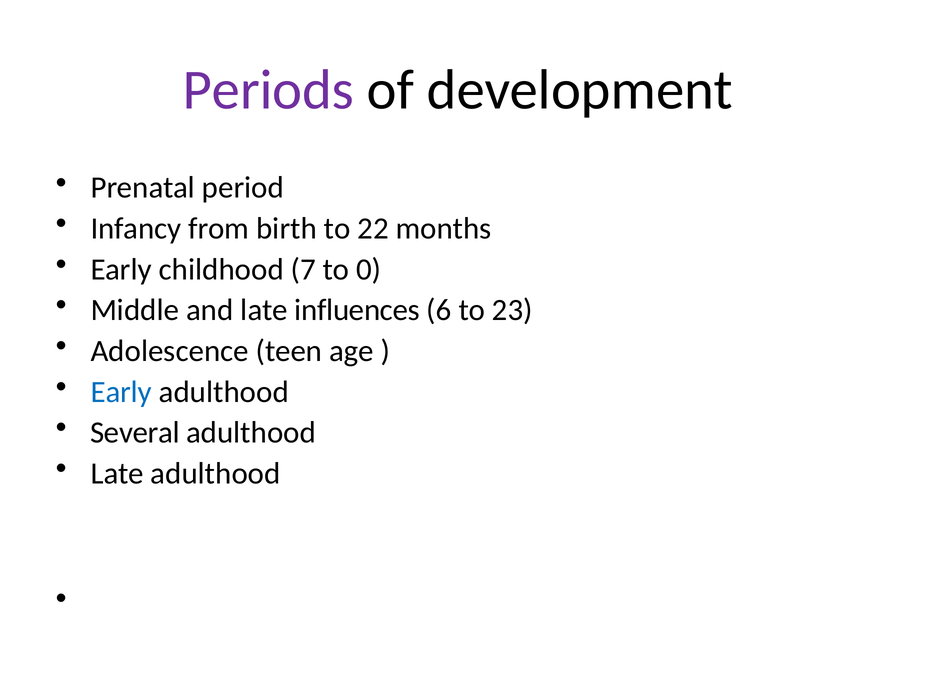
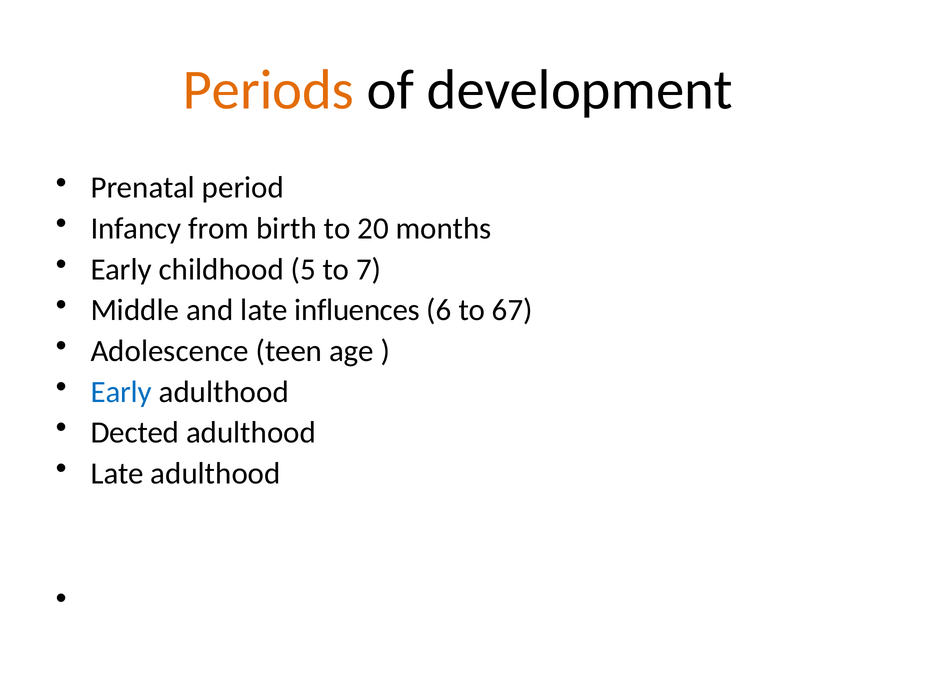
Periods colour: purple -> orange (268, 90)
22: 22 -> 20 (373, 229)
7: 7 -> 5 (303, 270)
0: 0 -> 7 (369, 270)
23: 23 -> 67 (512, 311)
Several: Several -> Dected (135, 433)
